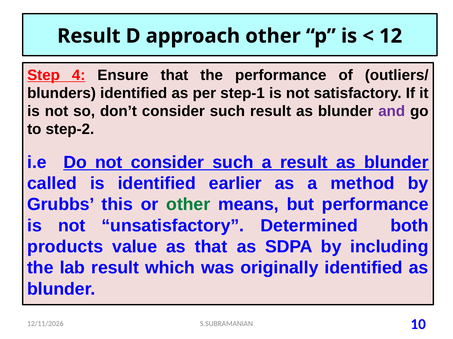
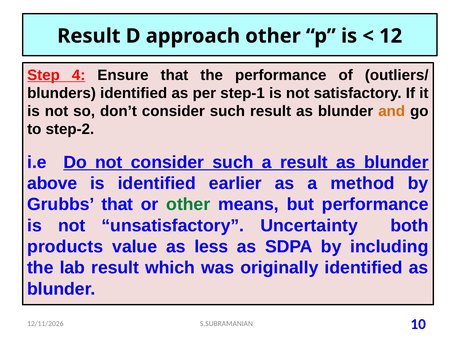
and colour: purple -> orange (392, 111)
called: called -> above (52, 184)
Grubbs this: this -> that (117, 205)
Determined: Determined -> Uncertainty (309, 226)
as that: that -> less (211, 247)
